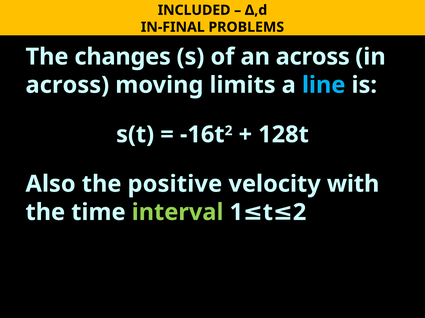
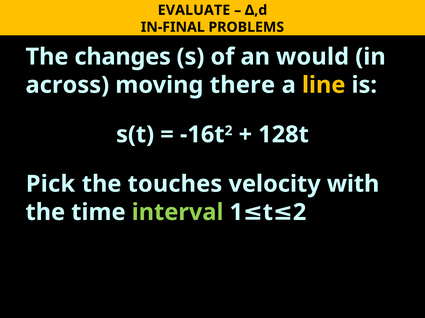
INCLUDED: INCLUDED -> EVALUATE (194, 10)
an across: across -> would (313, 57)
limits: limits -> there (242, 85)
line colour: light blue -> yellow (324, 85)
Also: Also -> Pick (50, 184)
positive: positive -> touches (175, 184)
